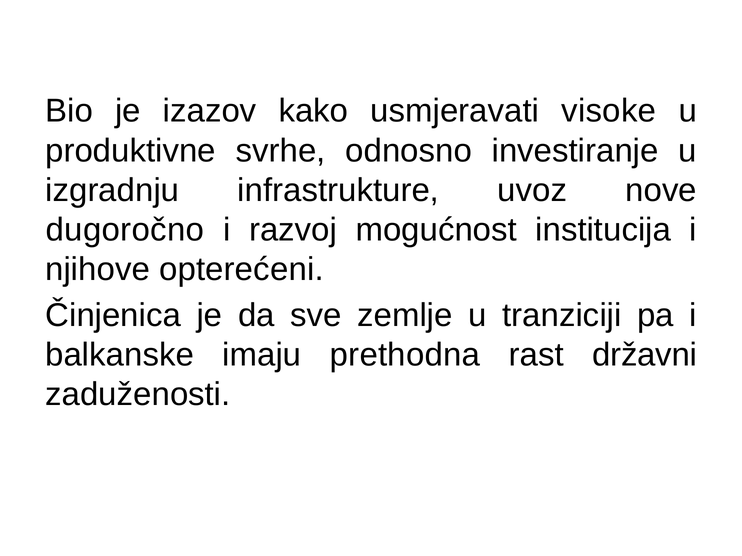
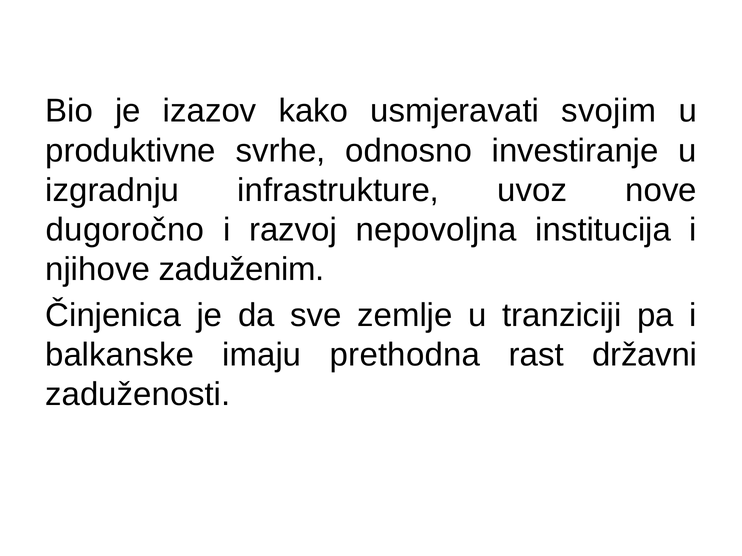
visoke: visoke -> svojim (609, 111)
mogućnost: mogućnost -> nepovoljna (436, 230)
opterećeni: opterećeni -> zaduženim (242, 270)
